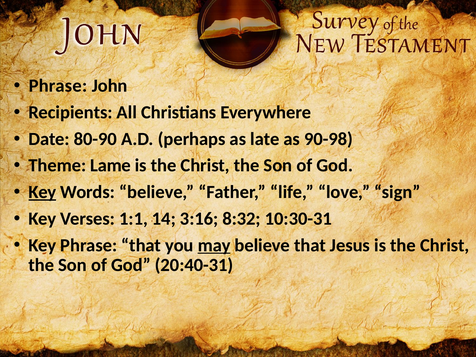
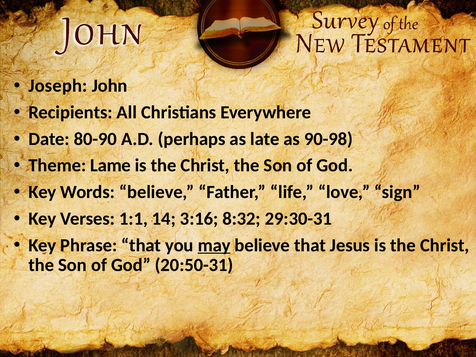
Phrase: Phrase -> Joseph (58, 86)
Key underline: present -> none (42, 192)
10:30-31: 10:30-31 -> 29:30-31 (298, 219)
20:40-31: 20:40-31 -> 20:50-31 (194, 265)
